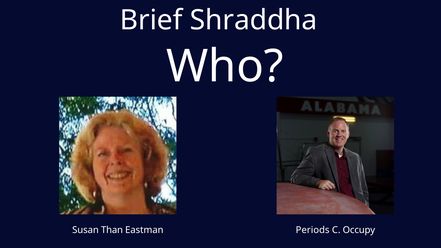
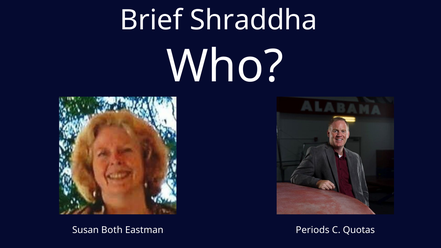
Than: Than -> Both (112, 230)
Occupy: Occupy -> Quotas (359, 230)
